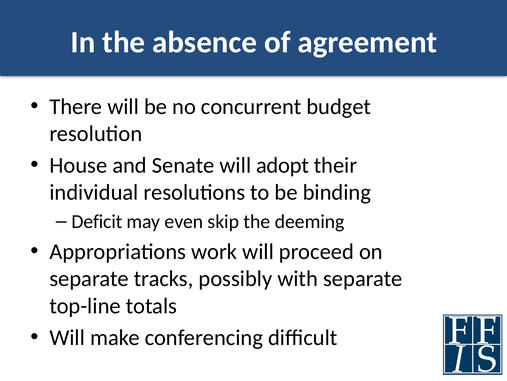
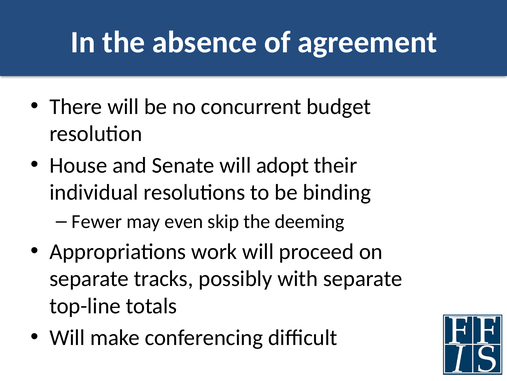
Deficit: Deficit -> Fewer (97, 221)
